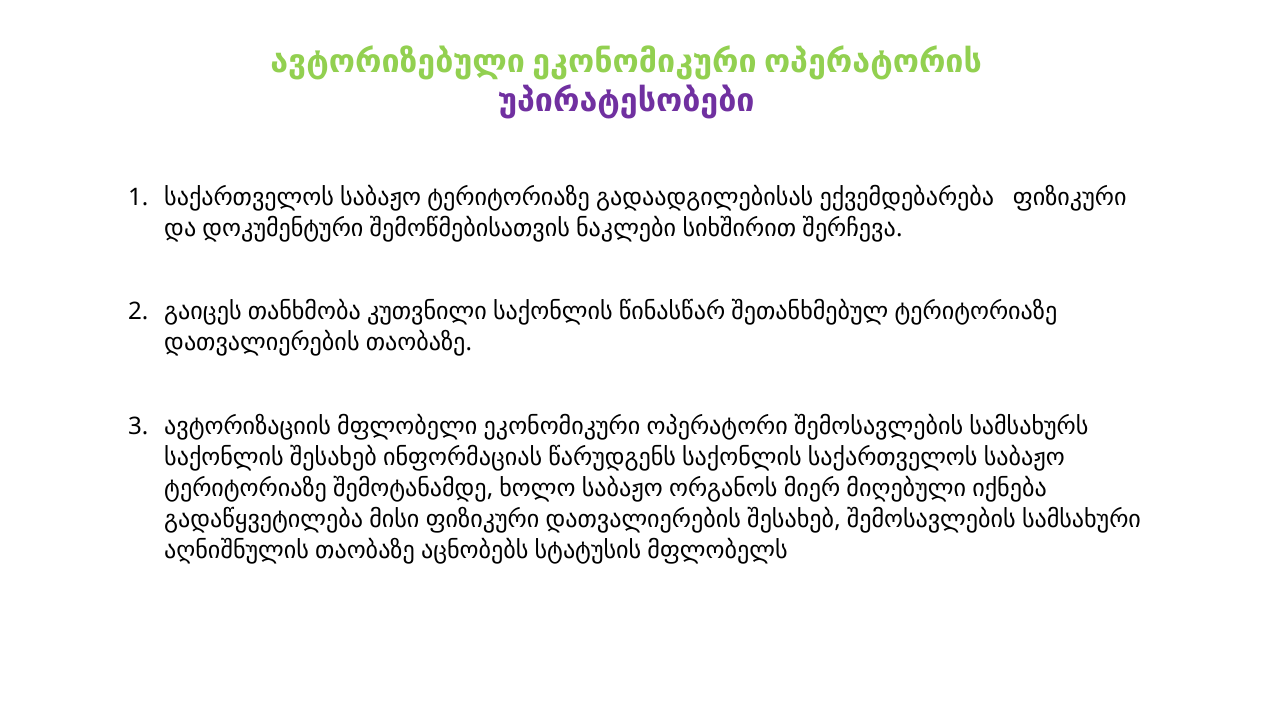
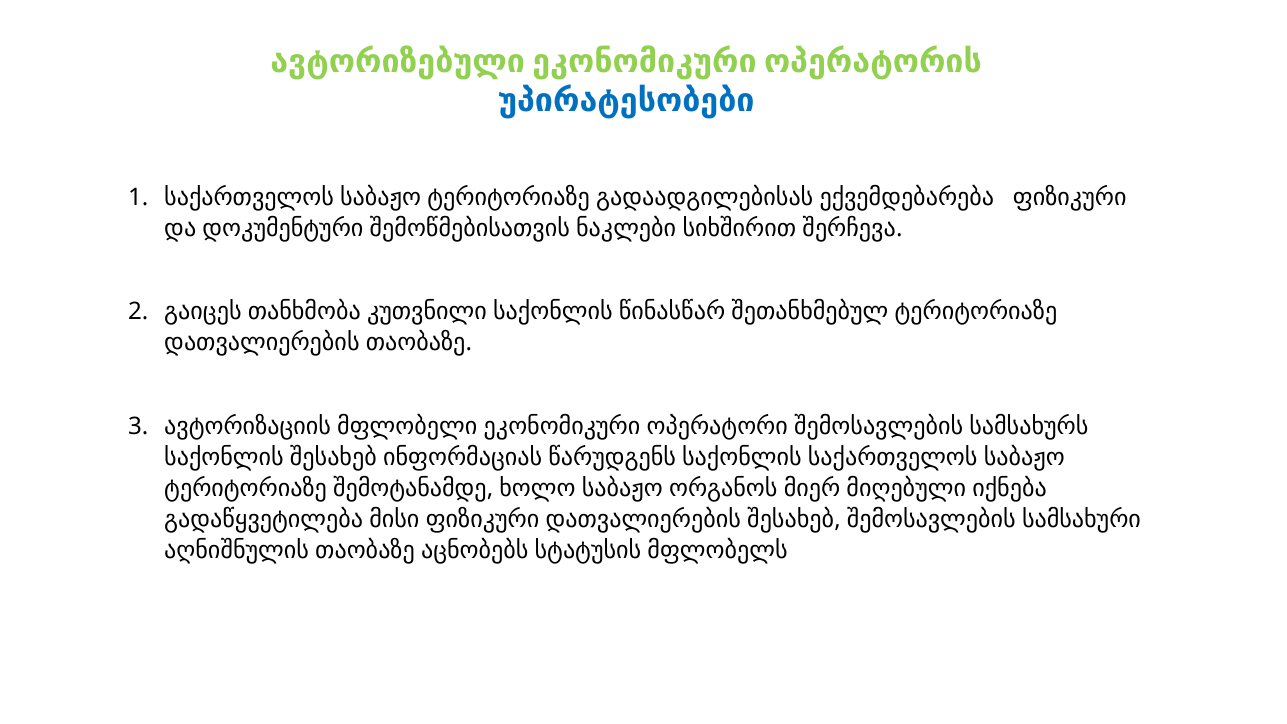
უპირატესობები colour: purple -> blue (626, 100)
